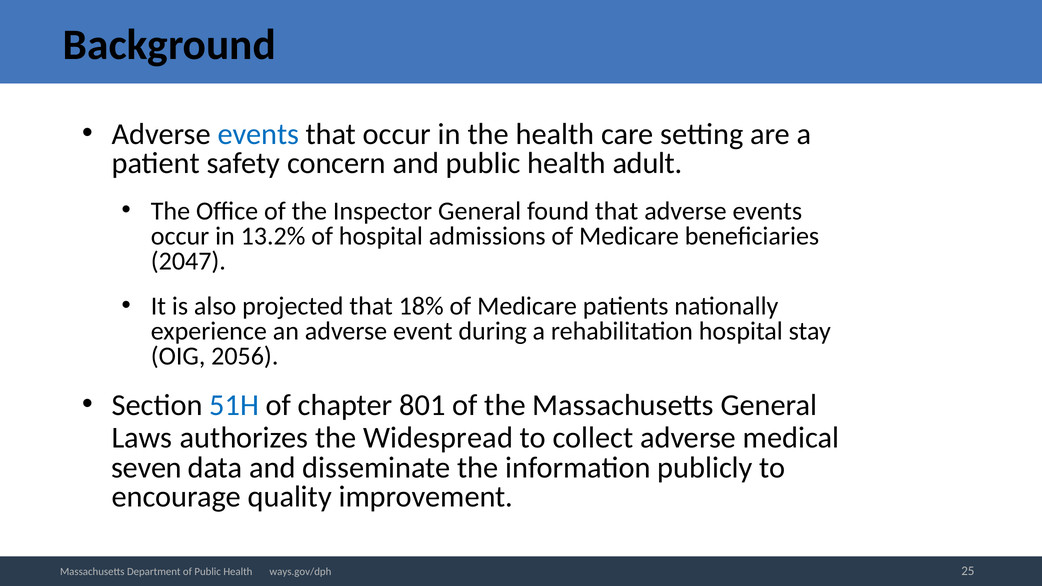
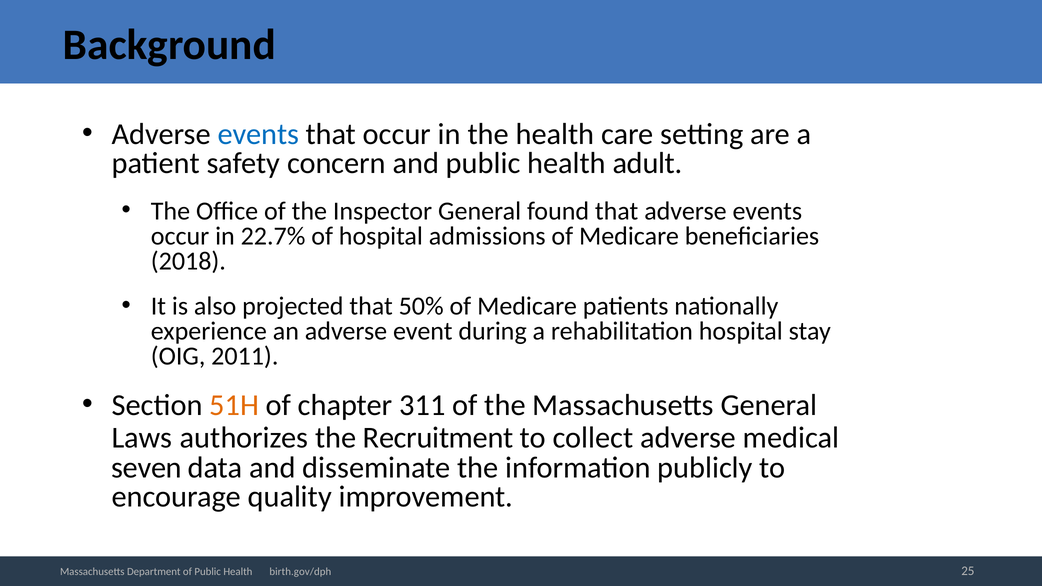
13.2%: 13.2% -> 22.7% (273, 236)
2047: 2047 -> 2018 (188, 261)
18%: 18% -> 50% (421, 306)
2056: 2056 -> 2011 (245, 356)
51H colour: blue -> orange (234, 405)
801: 801 -> 311 (422, 405)
Widespread: Widespread -> Recruitment (438, 438)
ways.gov/dph: ways.gov/dph -> birth.gov/dph (300, 572)
